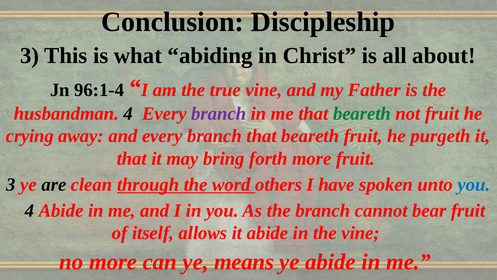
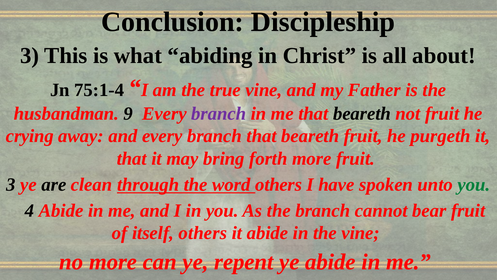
96:1-4: 96:1-4 -> 75:1-4 (99, 90)
husbandman 4: 4 -> 9 (128, 114)
beareth colour: green -> black (362, 114)
you colour: blue -> green (474, 184)
itself allows: allows -> others (203, 233)
means: means -> repent (244, 261)
